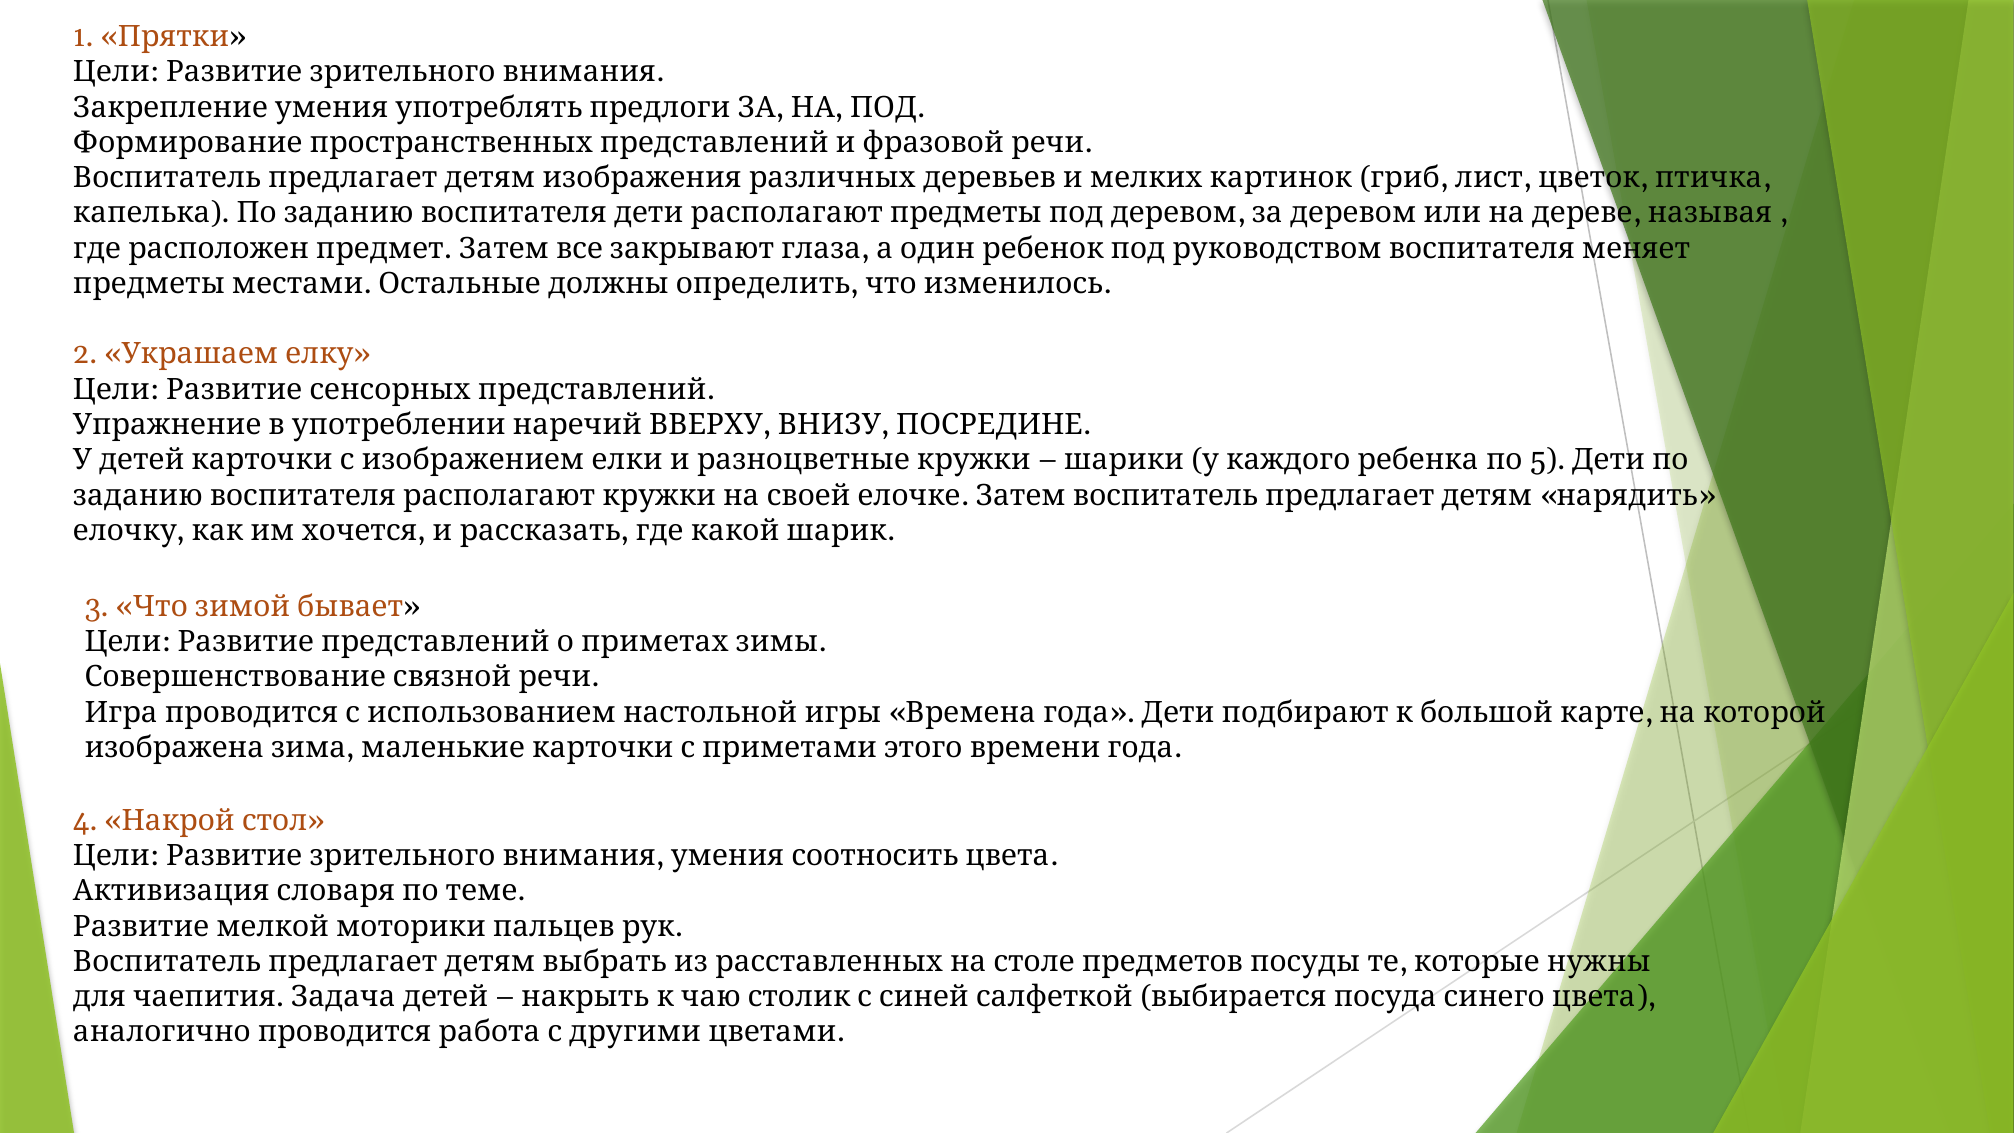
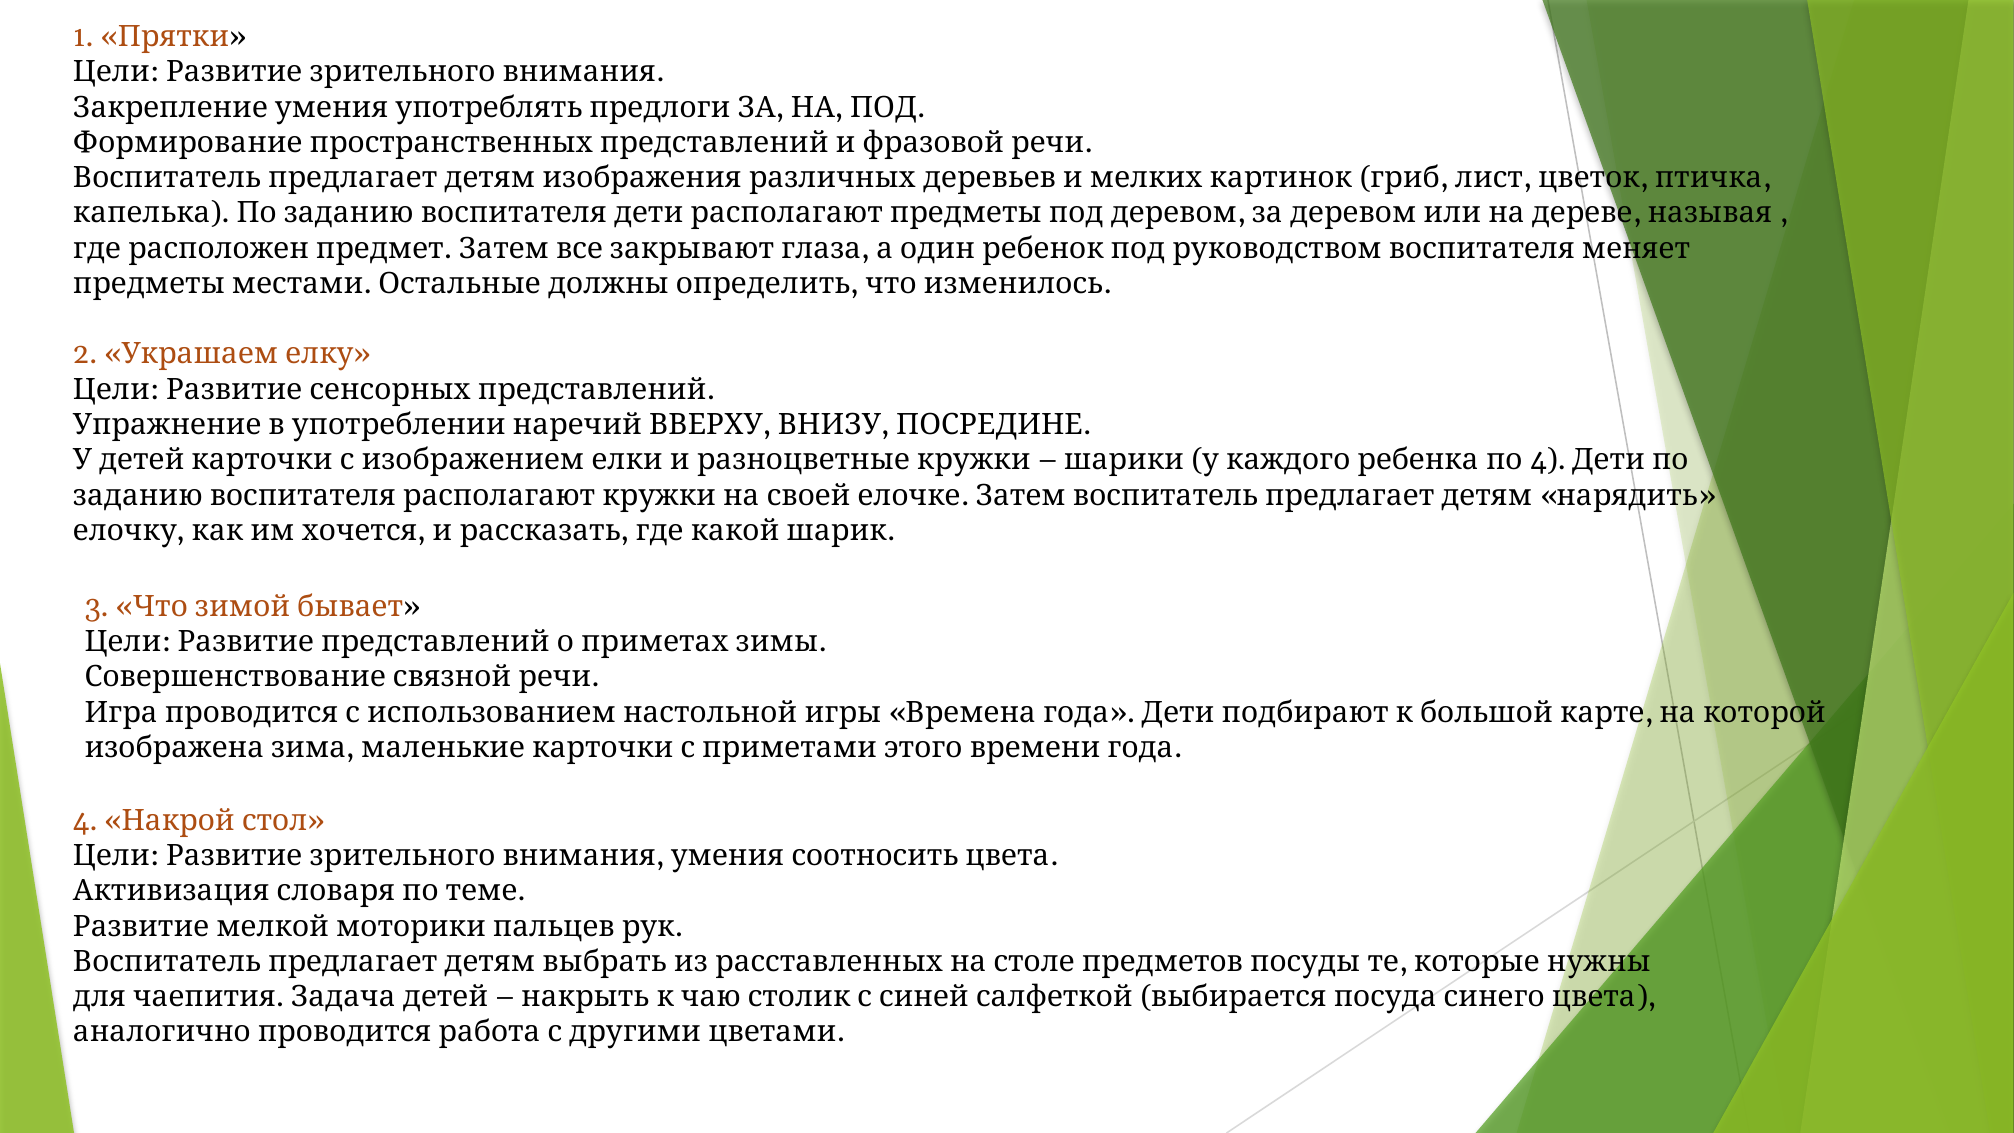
5: 5 -> 4 (1548, 460)
